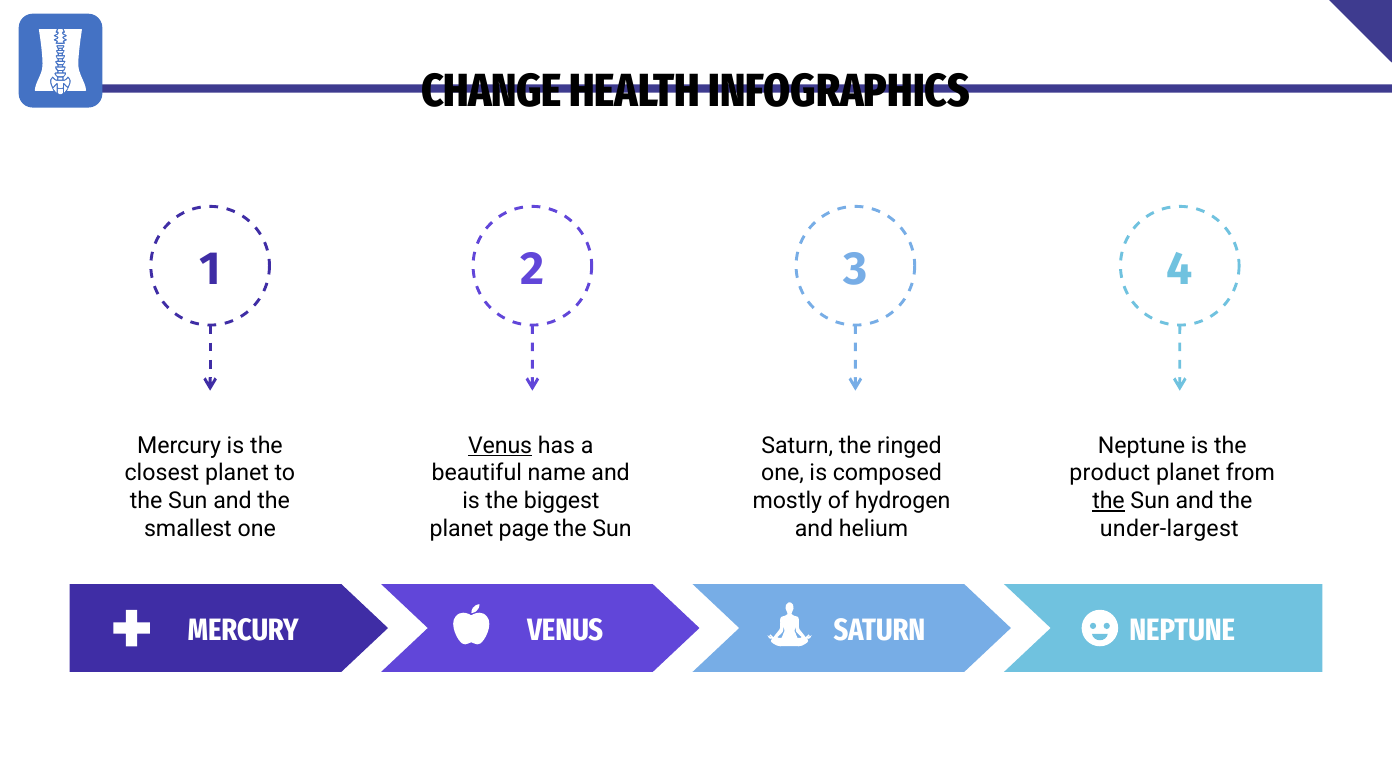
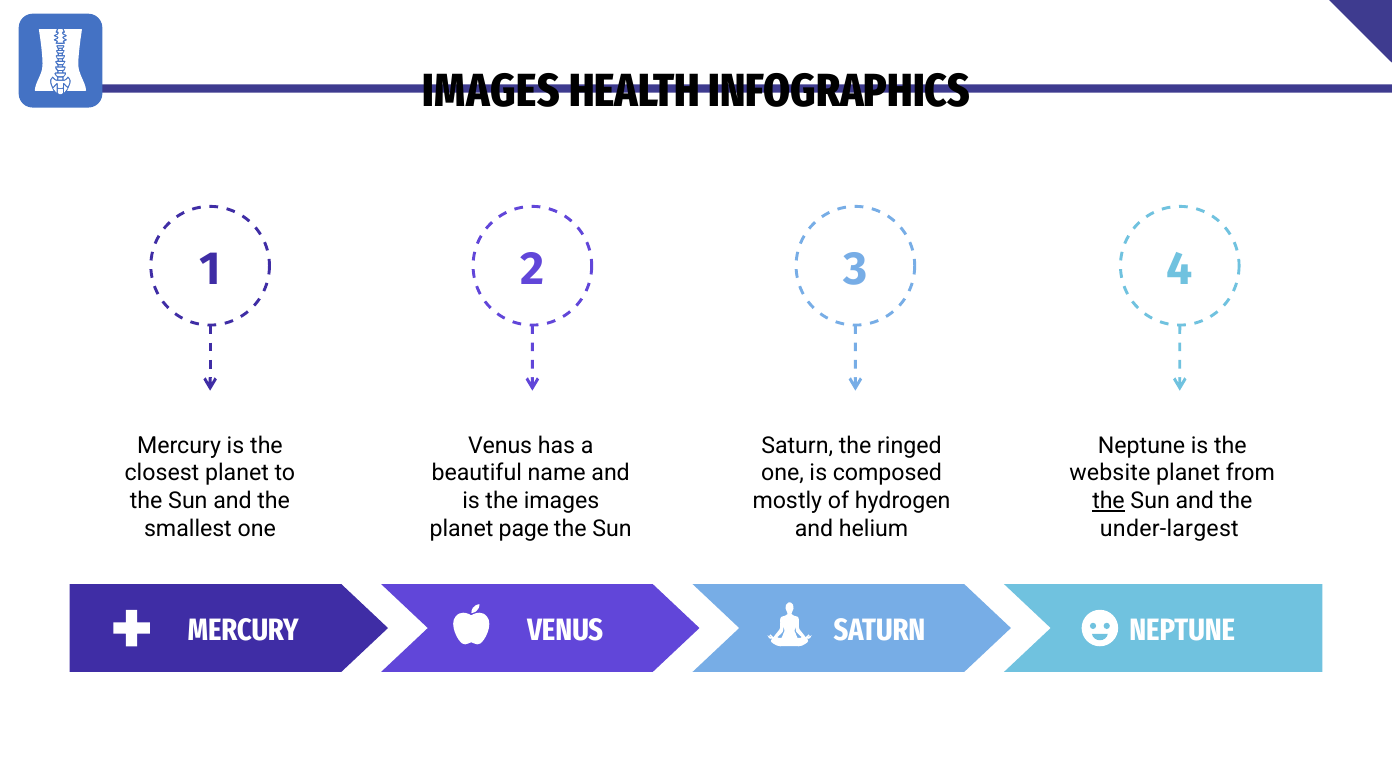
CHANGE: CHANGE -> IMAGES (491, 91)
Venus underline: present -> none (500, 445)
product: product -> website (1110, 473)
the biggest: biggest -> images (562, 501)
